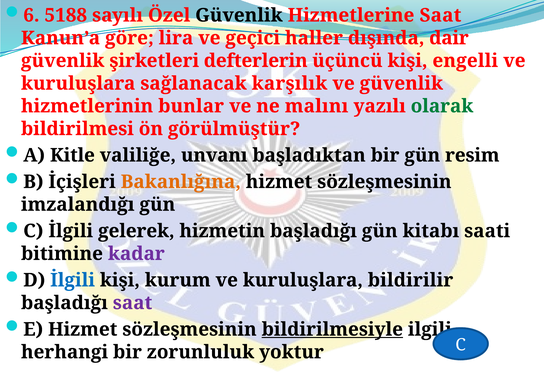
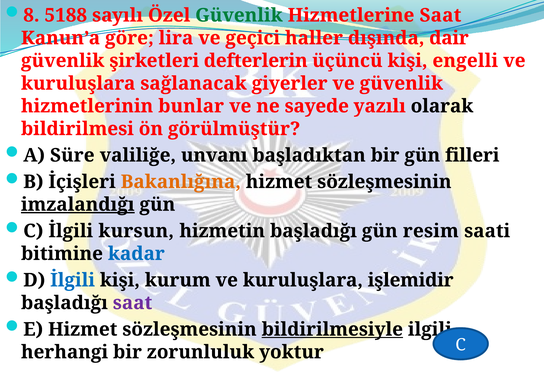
6: 6 -> 8 (31, 15)
Güvenlik colour: black -> green (239, 15)
karşılık: karşılık -> giyerler (290, 83)
malını: malını -> sayede (317, 106)
olarak colour: green -> black (442, 106)
Kitle: Kitle -> Süre (72, 155)
resim: resim -> filleri (472, 155)
imzalandığı underline: none -> present (78, 204)
gelerek: gelerek -> kursun (136, 231)
kitabı: kitabı -> resim (431, 231)
kadar colour: purple -> blue (136, 254)
bildirilir: bildirilir -> işlemidir (411, 280)
